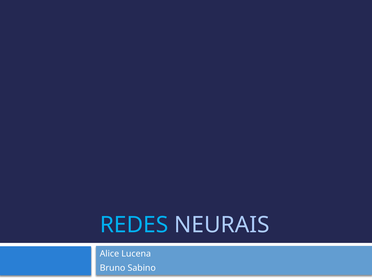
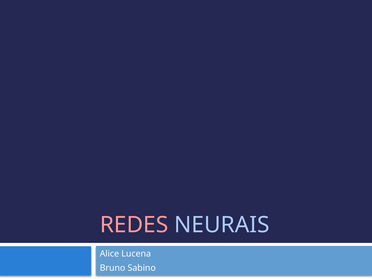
REDES colour: light blue -> pink (134, 225)
